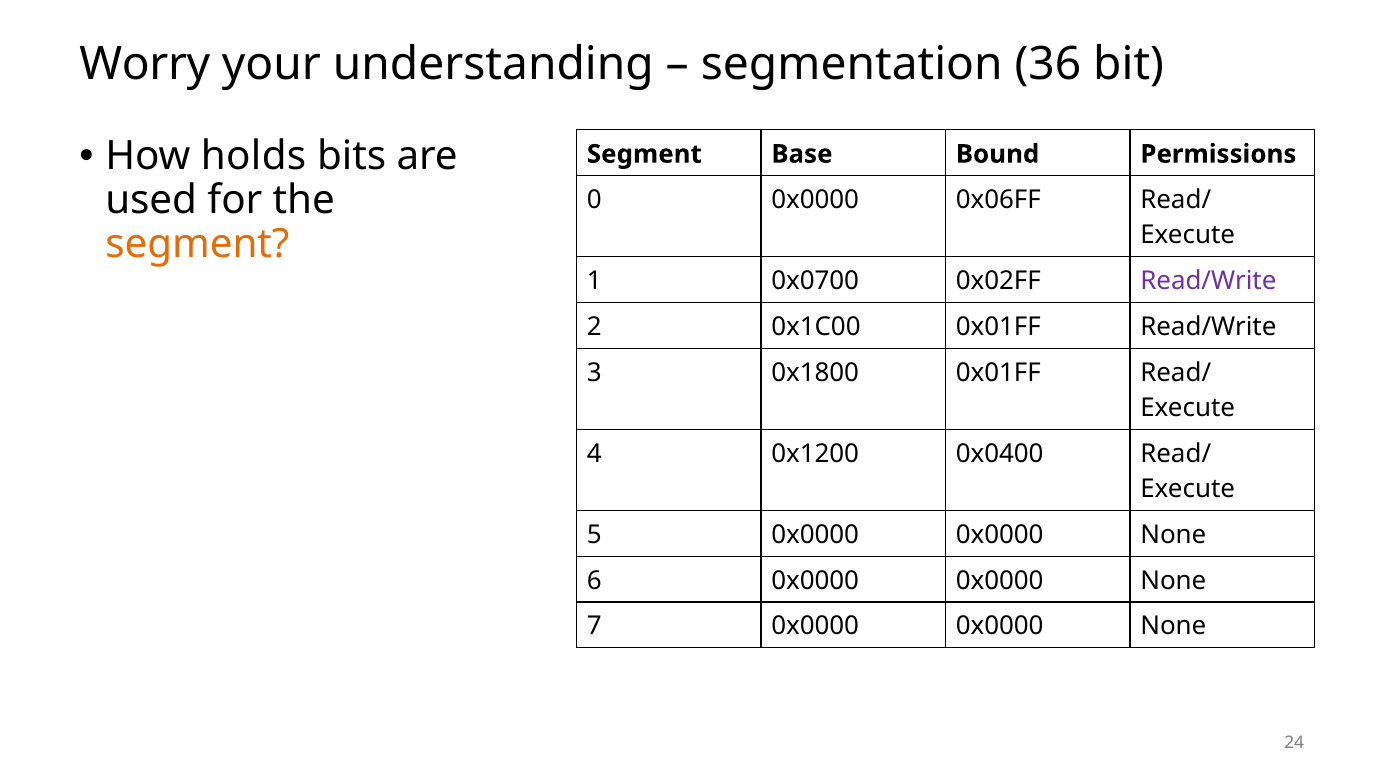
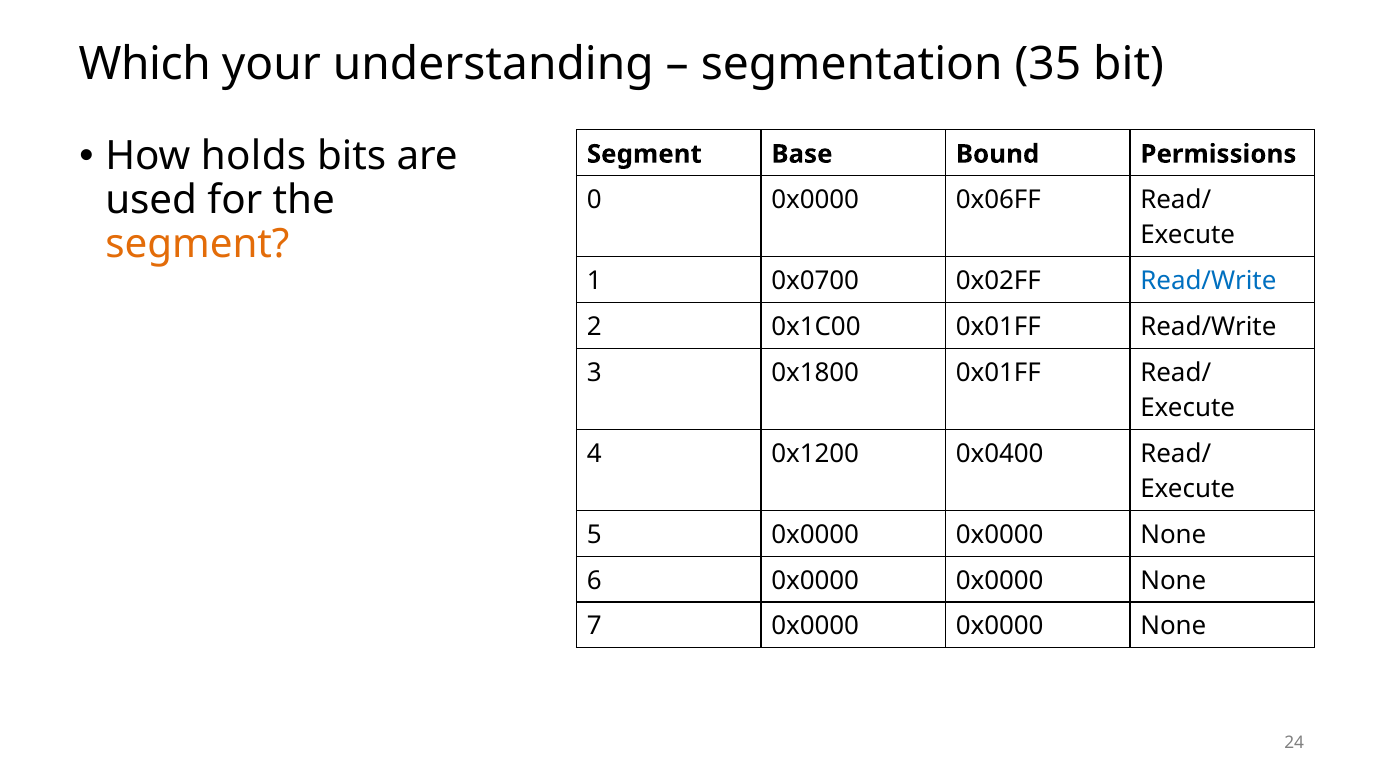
Worry: Worry -> Which (145, 65)
36: 36 -> 35 (1048, 65)
Read/Write colour: purple -> blue (1208, 281)
